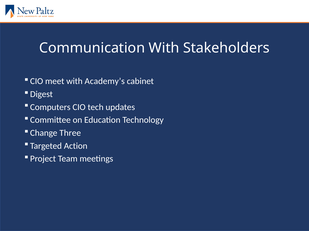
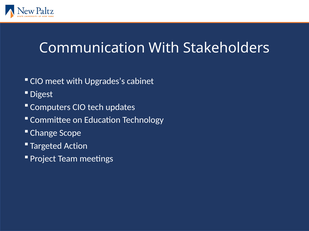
Academy’s: Academy’s -> Upgrades’s (105, 82)
Three: Three -> Scope (70, 133)
